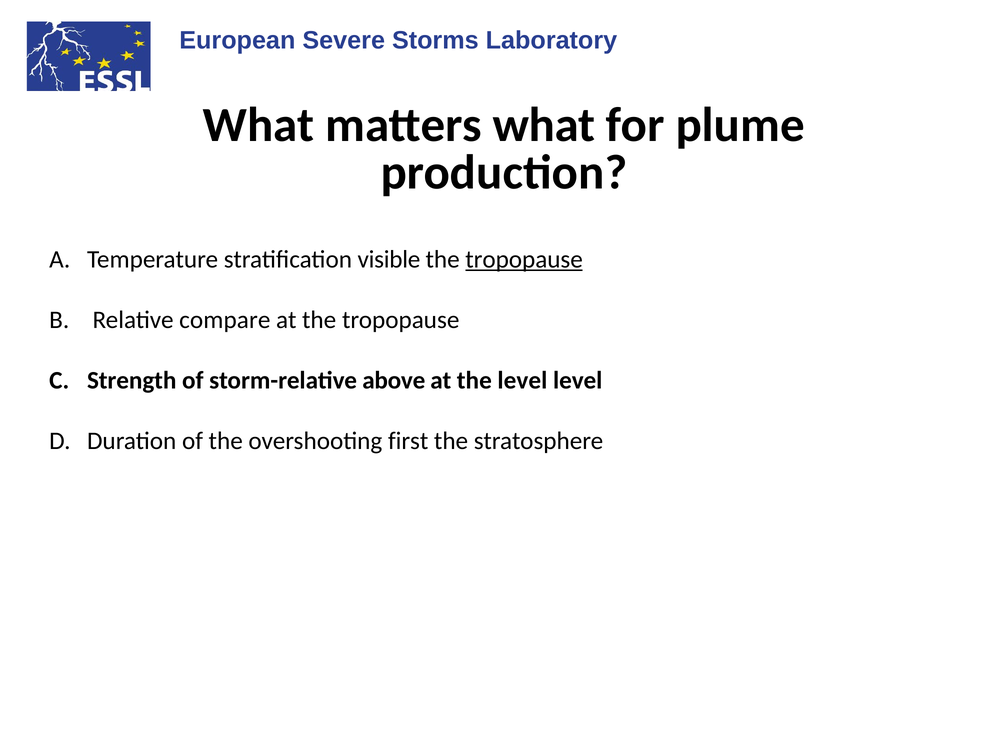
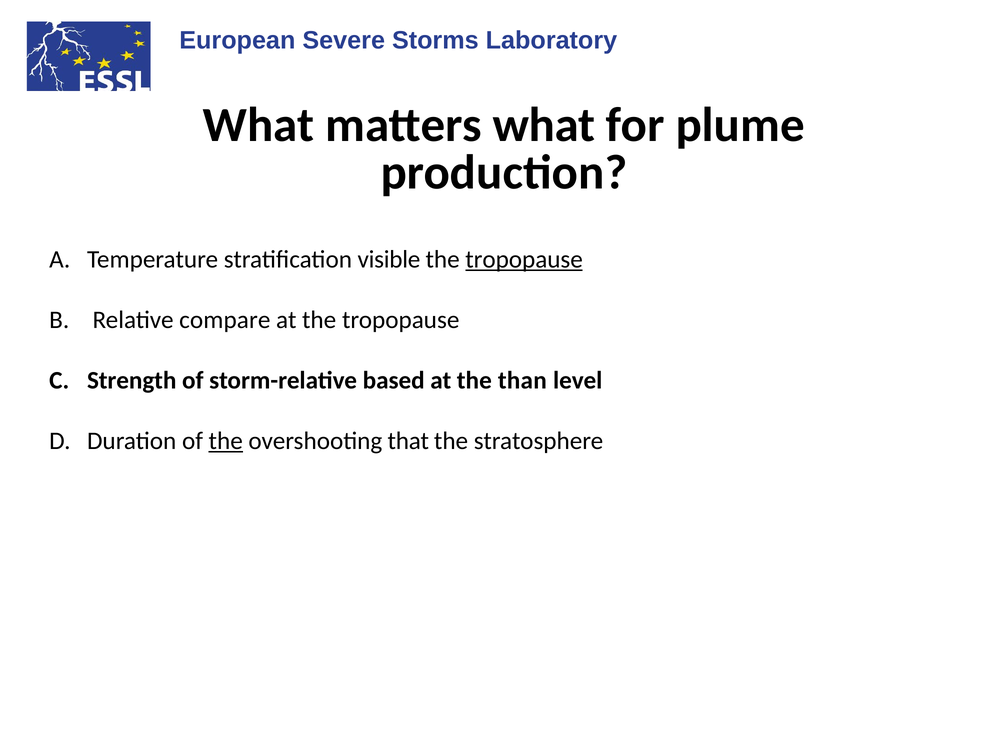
above: above -> based (394, 380)
the level: level -> than (522, 380)
the underline: none -> present (226, 441)
first: first -> that (408, 441)
